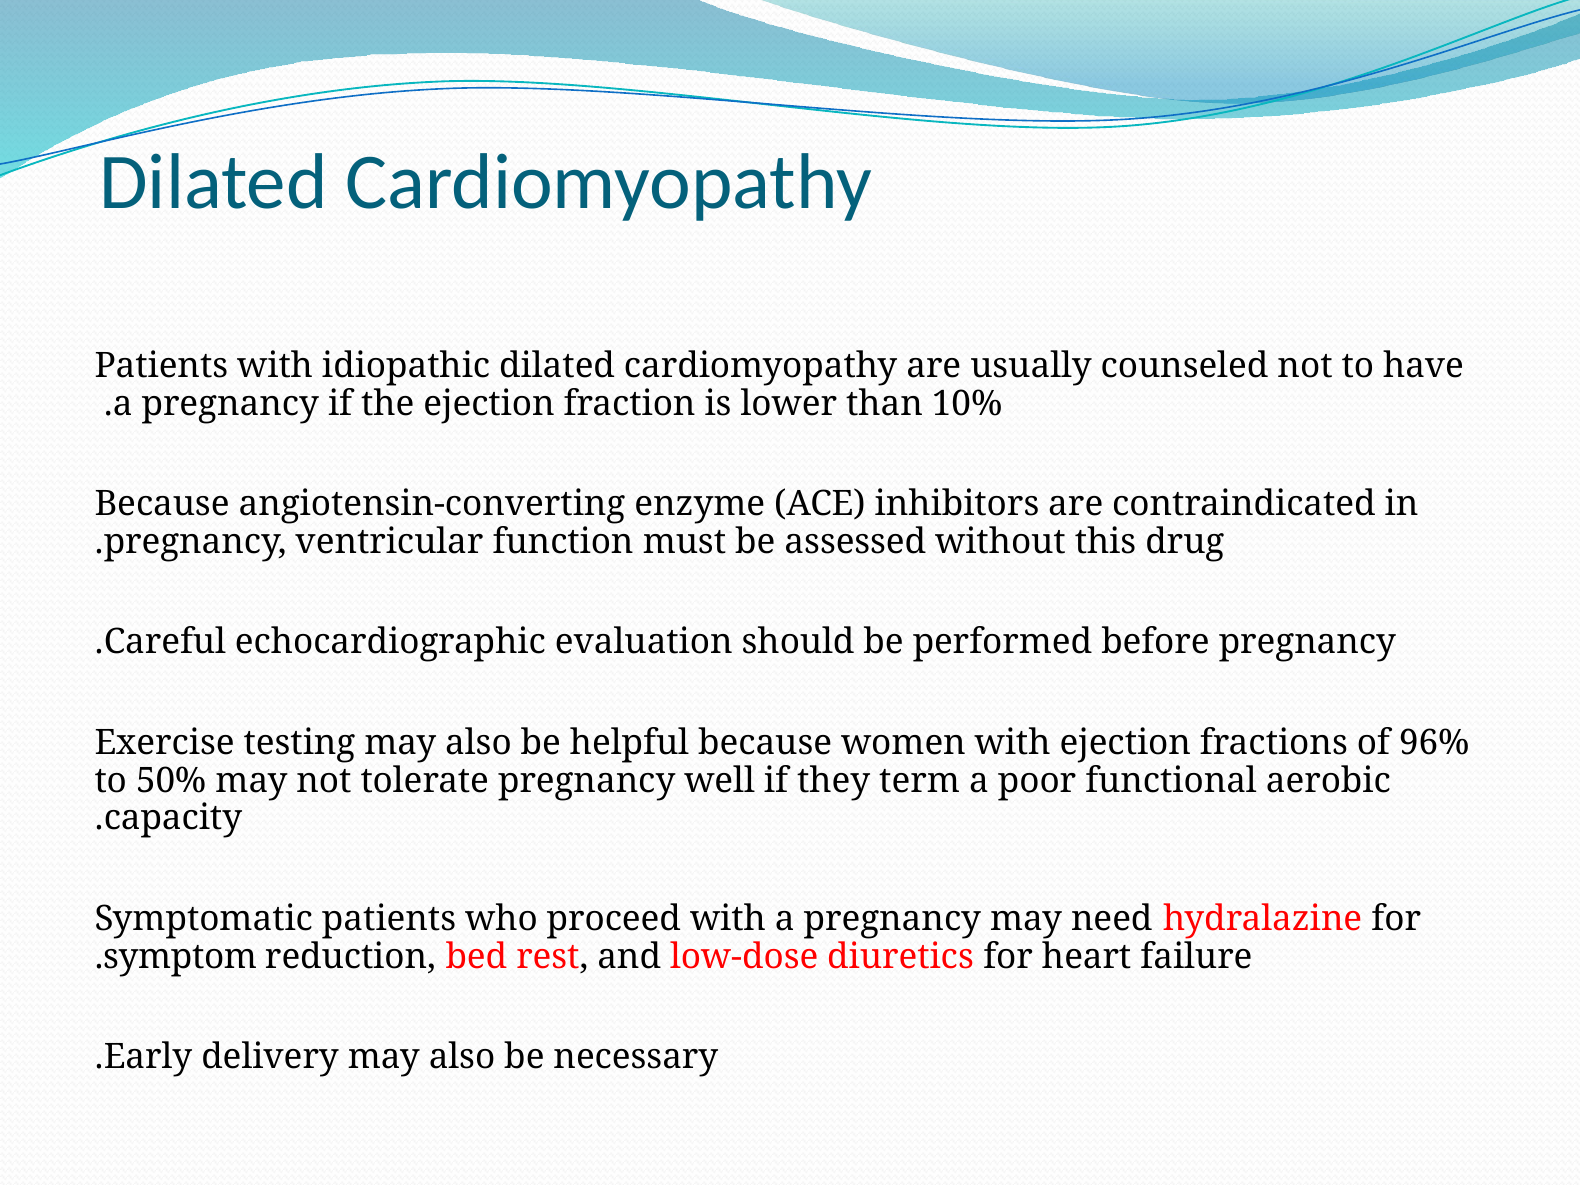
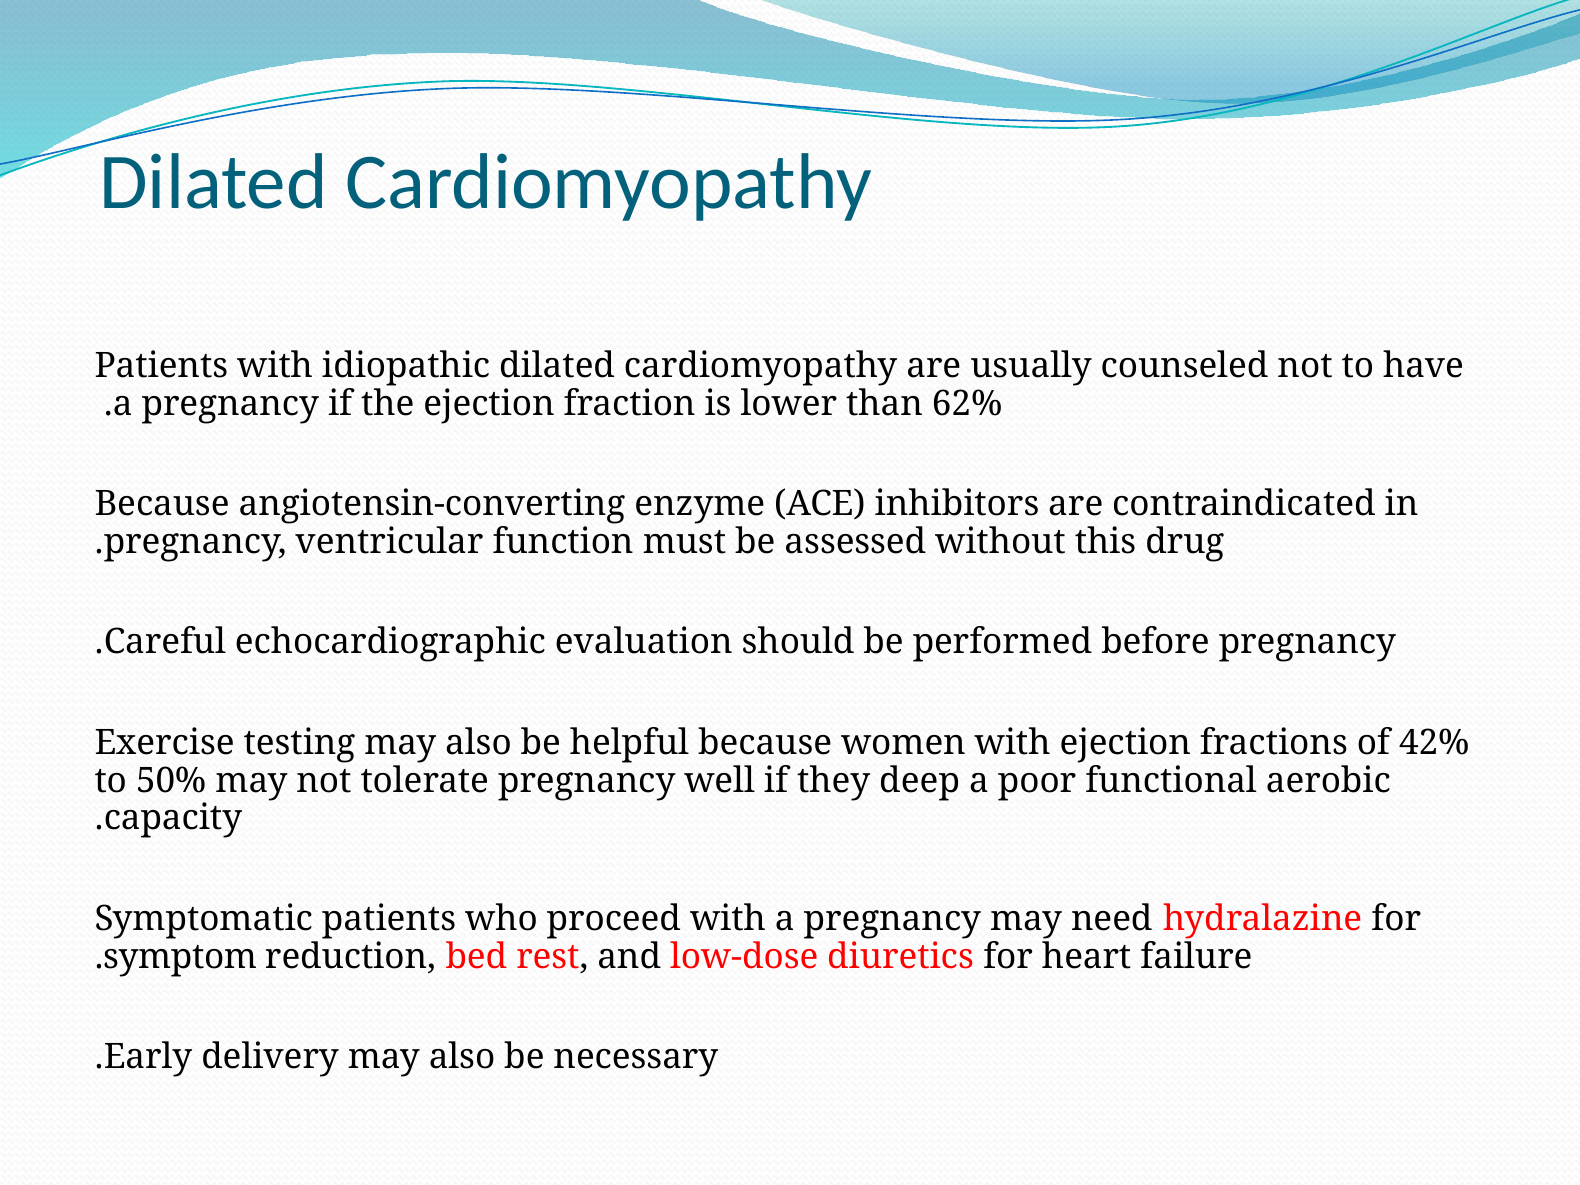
10%: 10% -> 62% (967, 404)
96%: 96% -> 42% (1434, 743)
term: term -> deep (920, 781)
